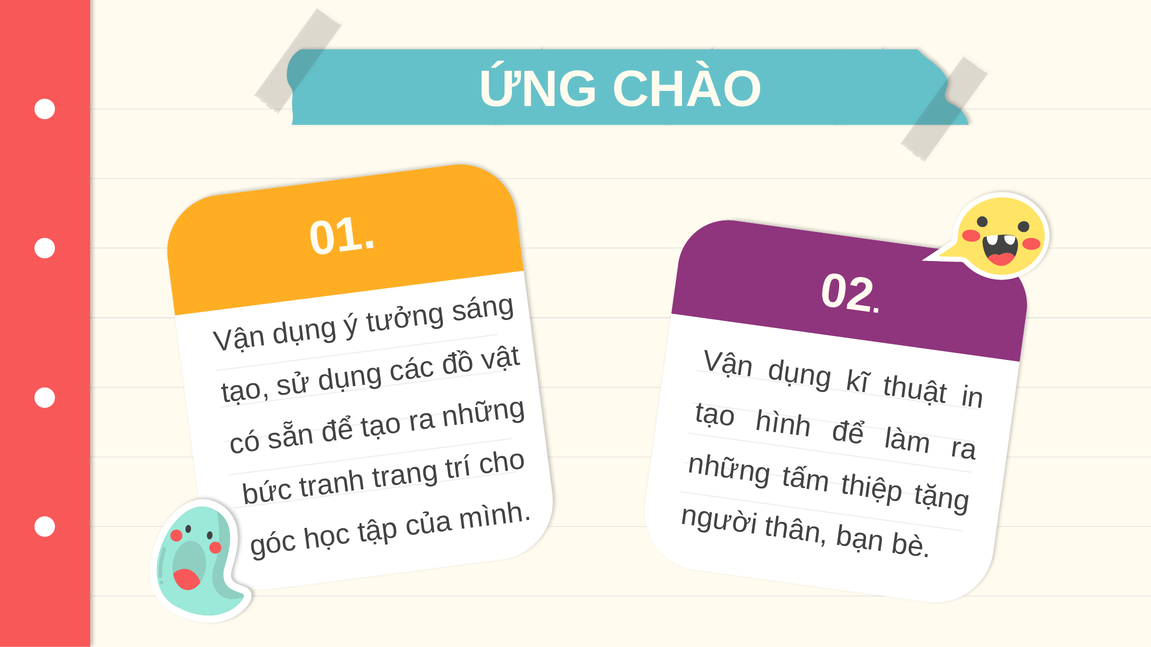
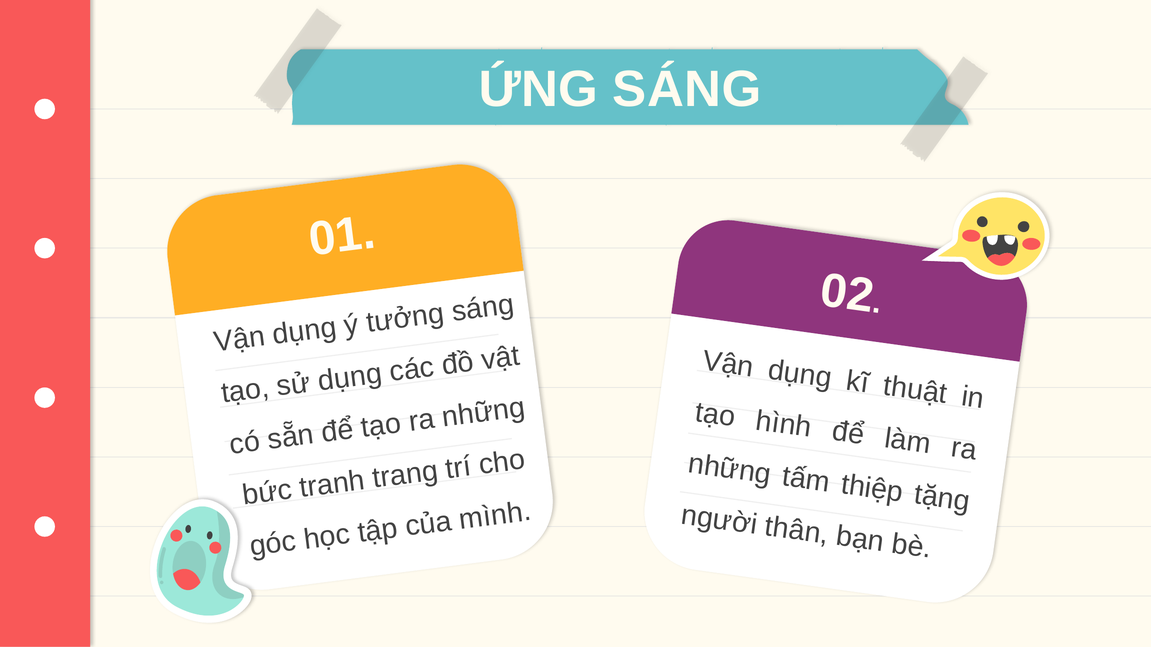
ỨNG CHÀO: CHÀO -> SÁNG (687, 89)
